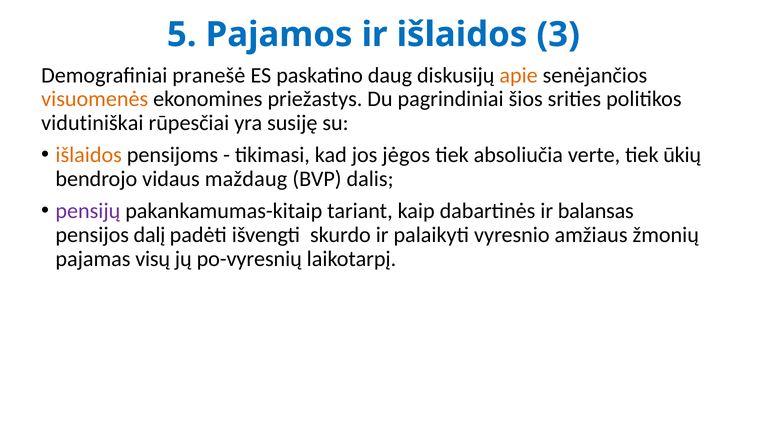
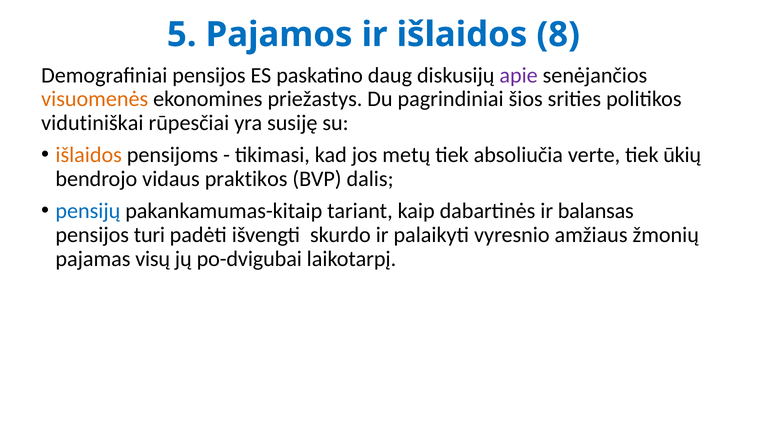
3: 3 -> 8 (558, 35)
Demografiniai pranešė: pranešė -> pensijos (209, 75)
apie colour: orange -> purple (519, 75)
jėgos: jėgos -> metų (406, 155)
maždaug: maždaug -> praktikos (246, 179)
pensijų colour: purple -> blue (88, 211)
dalį: dalį -> turi (149, 235)
po-vyresnių: po-vyresnių -> po-dvigubai (249, 259)
